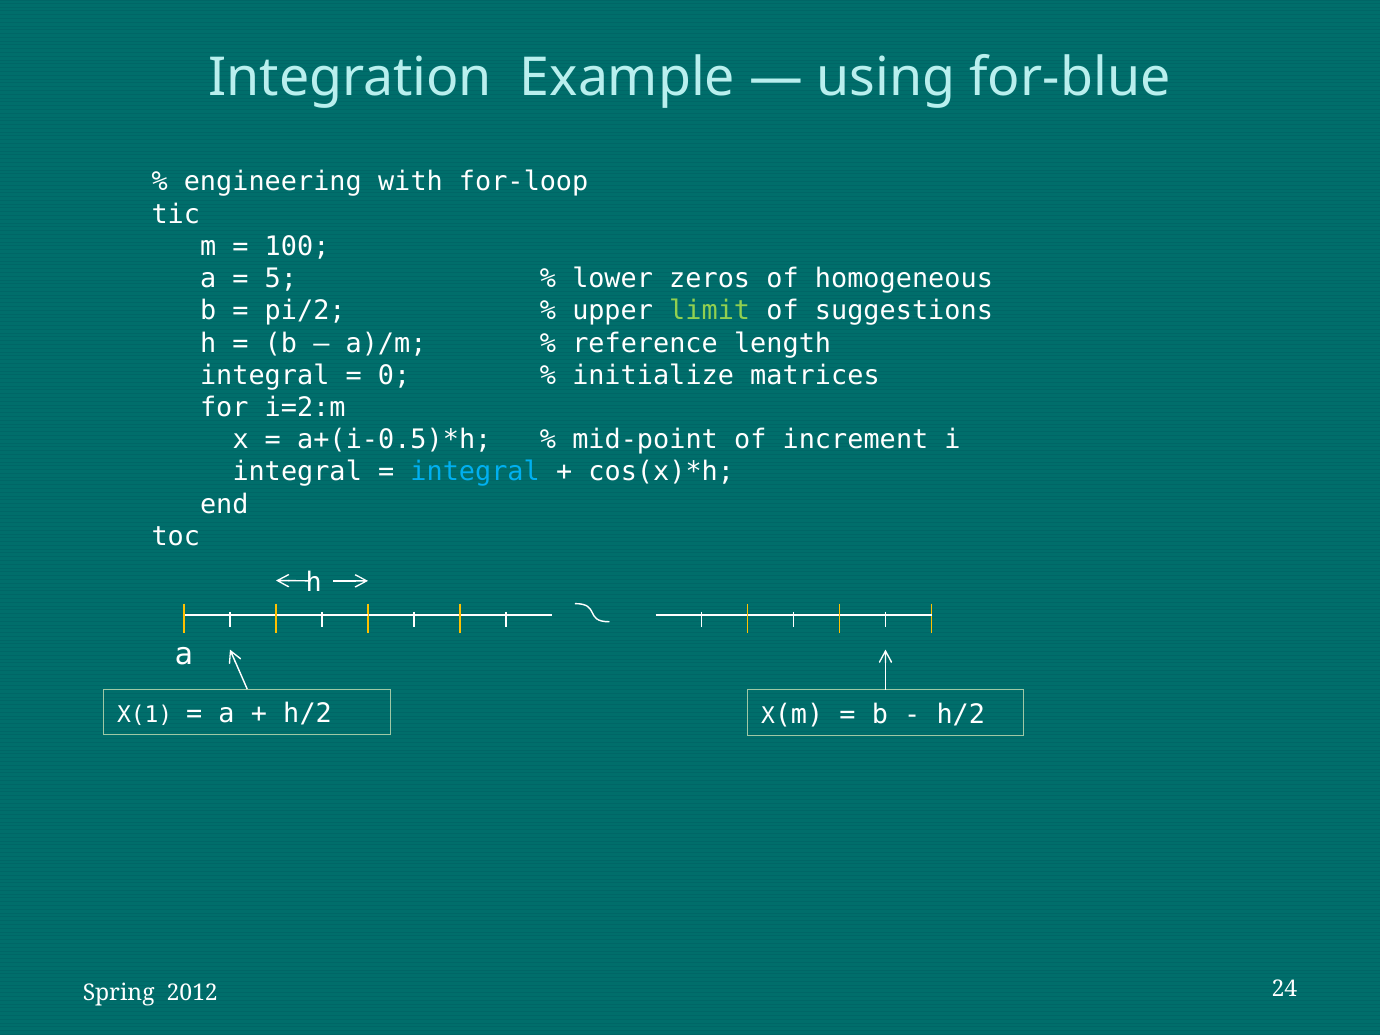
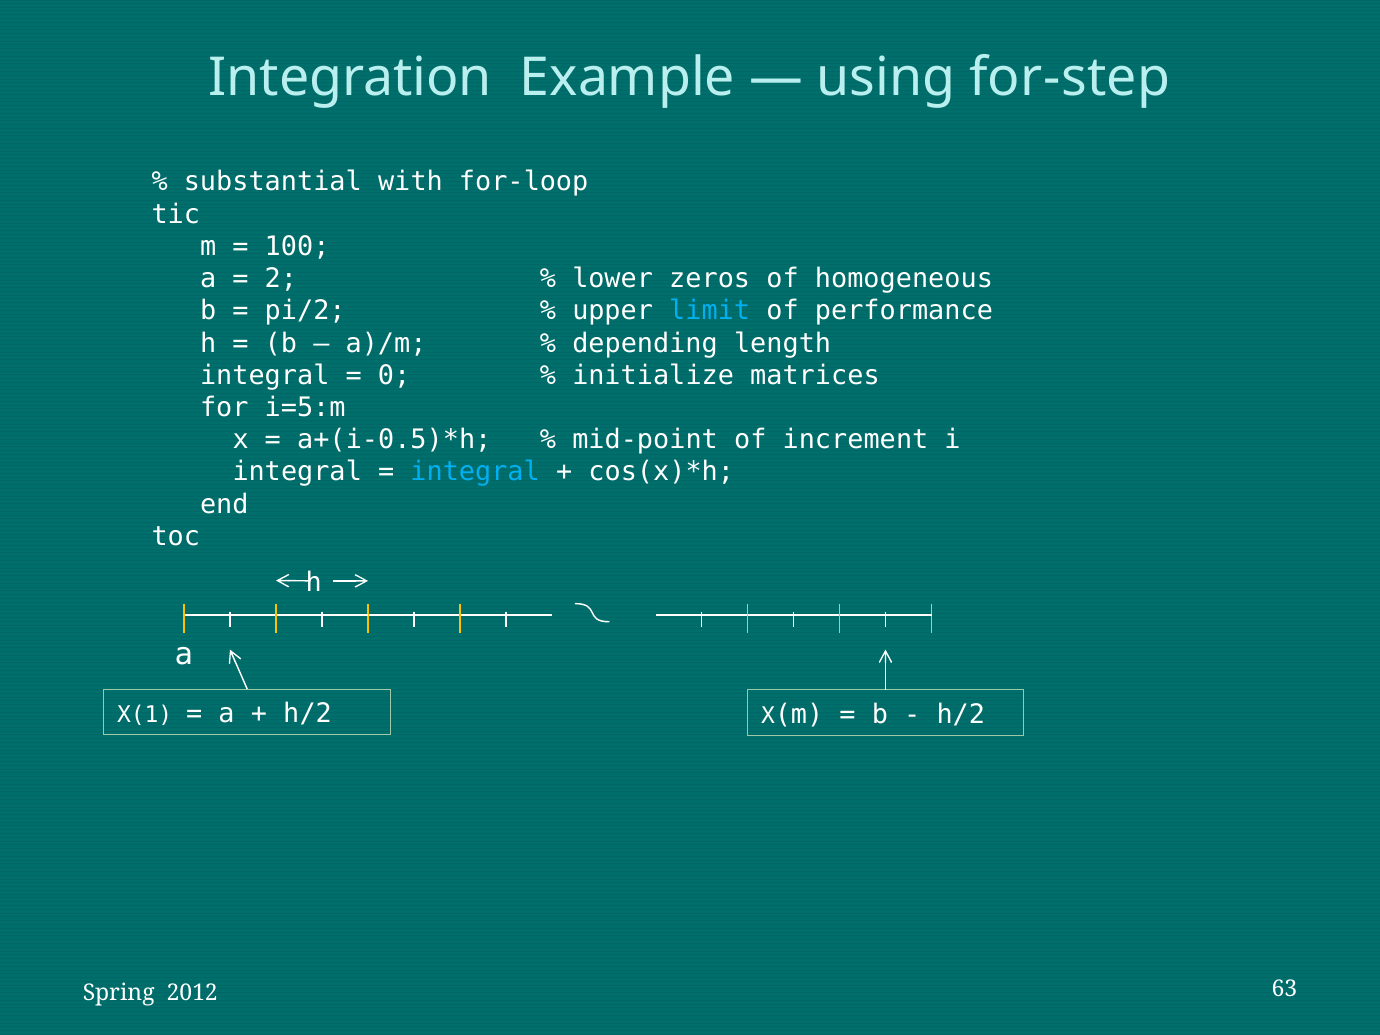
for-blue: for-blue -> for-step (1070, 77)
engineering: engineering -> substantial (273, 182)
5: 5 -> 2 (281, 279)
limit colour: light green -> light blue (710, 311)
suggestions: suggestions -> performance (904, 311)
reference: reference -> depending (645, 343)
i=2:m: i=2:m -> i=5:m (305, 408)
24: 24 -> 63 (1284, 989)
